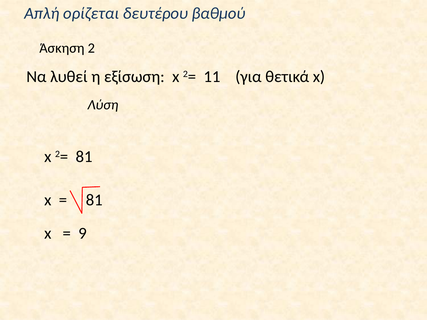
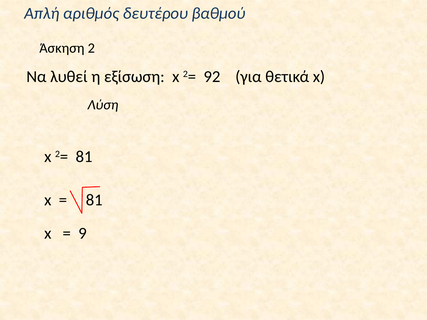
ορίζεται: ορίζεται -> αριθμός (91, 13)
11: 11 -> 92 (212, 77)
